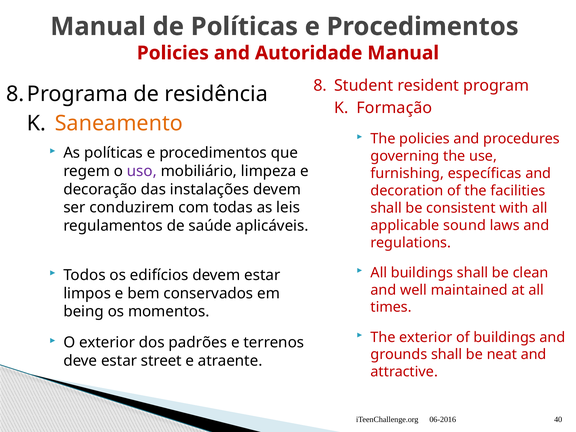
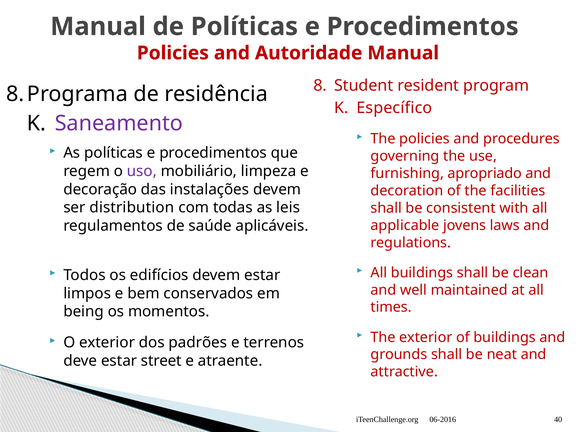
Formação: Formação -> Específico (394, 108)
Saneamento colour: orange -> purple (119, 123)
específicas: específicas -> apropriado (485, 173)
conduzirem: conduzirem -> distribution (132, 208)
sound: sound -> jovens (465, 225)
